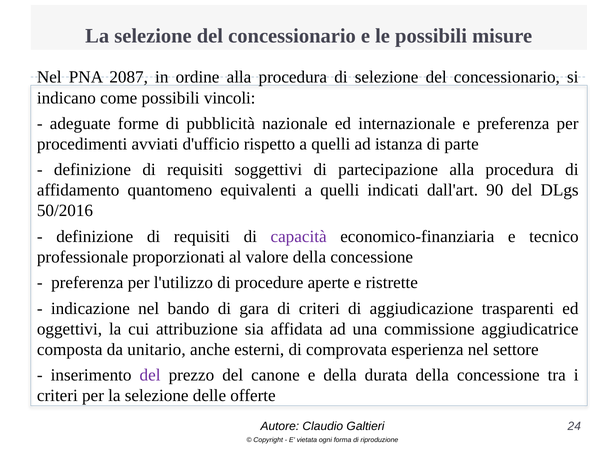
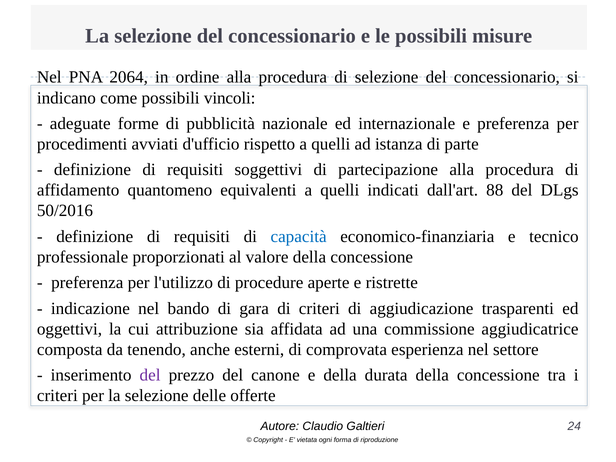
2087: 2087 -> 2064 (129, 77)
90: 90 -> 88 (495, 190)
capacità colour: purple -> blue (299, 237)
unitario: unitario -> tenendo (157, 350)
